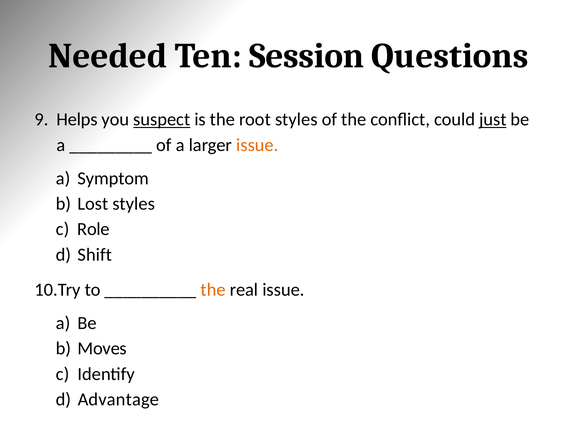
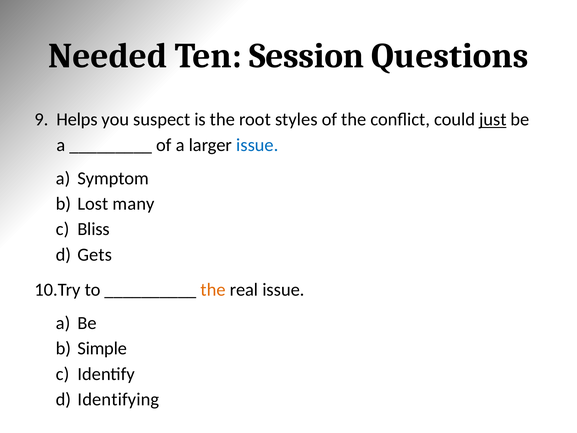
suspect underline: present -> none (162, 119)
issue colour: orange -> blue (257, 145)
Lost styles: styles -> many (134, 204)
Role: Role -> Bliss (94, 229)
Shift: Shift -> Gets (95, 255)
Moves: Moves -> Simple (102, 348)
Advantage: Advantage -> Identifying (118, 399)
